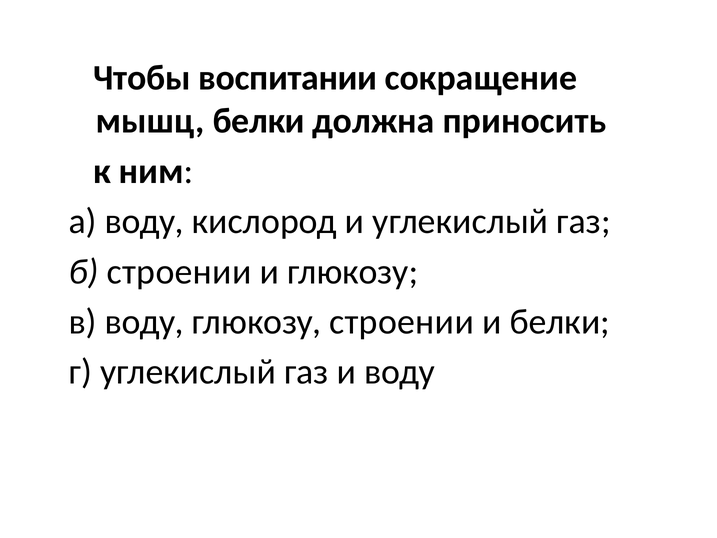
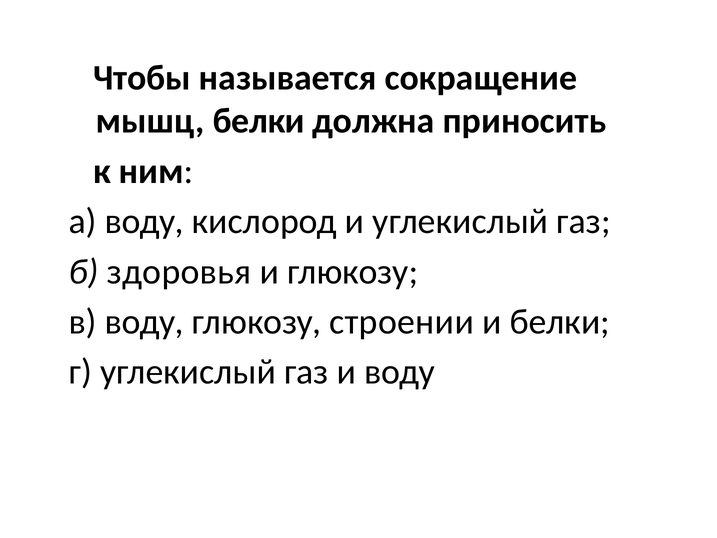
воспитании: воспитании -> называется (288, 78)
б строении: строении -> здоровья (179, 272)
